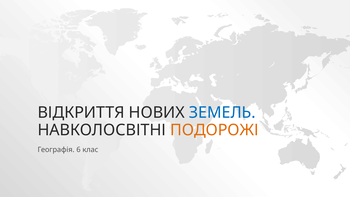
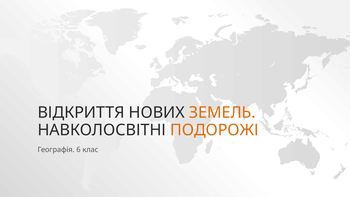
ЗЕМЕЛЬ colour: blue -> orange (222, 113)
